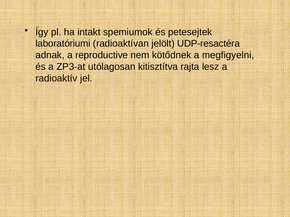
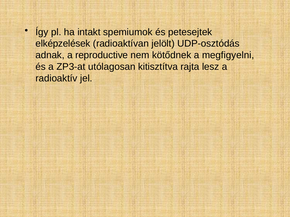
laboratóriumi: laboratóriumi -> elképzelések (63, 44)
UDP-resactéra: UDP-resactéra -> UDP-osztódás (208, 44)
